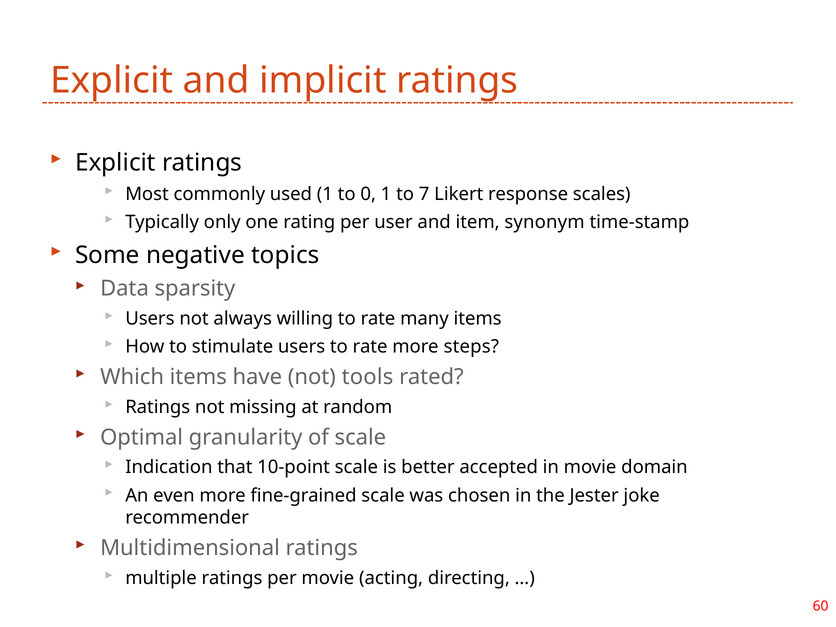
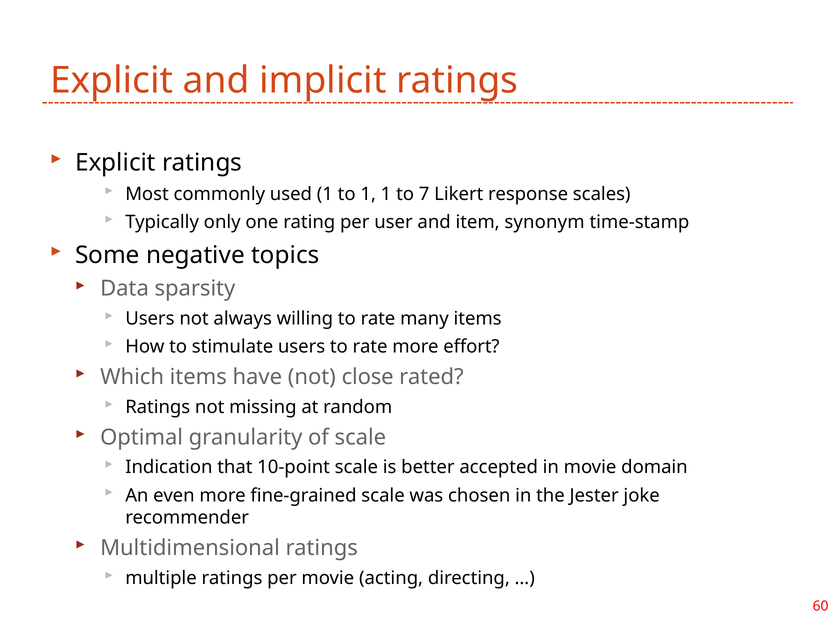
to 0: 0 -> 1 (368, 194)
steps: steps -> effort (471, 347)
tools: tools -> close (368, 377)
